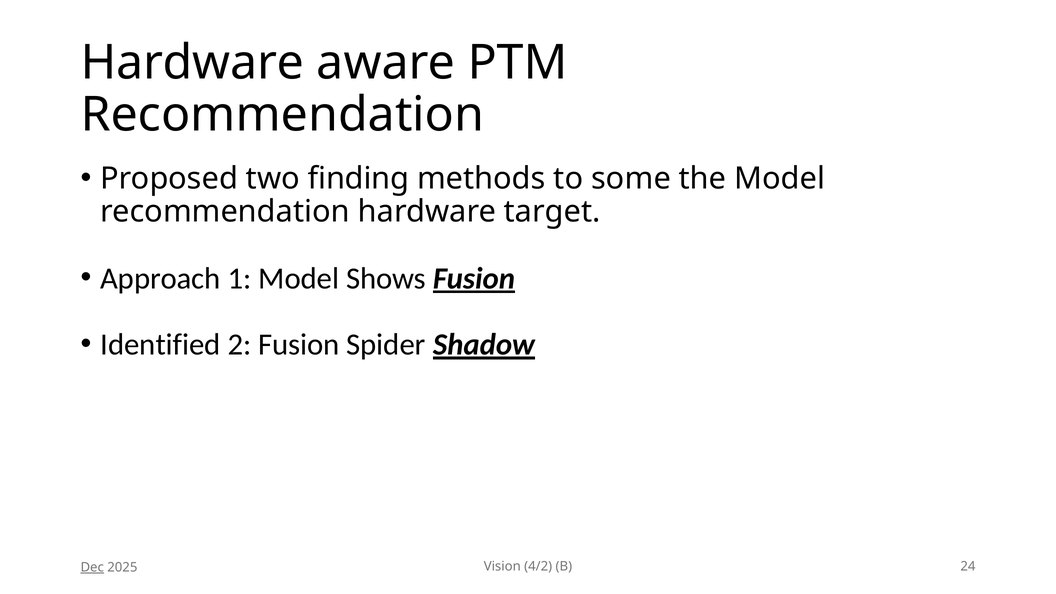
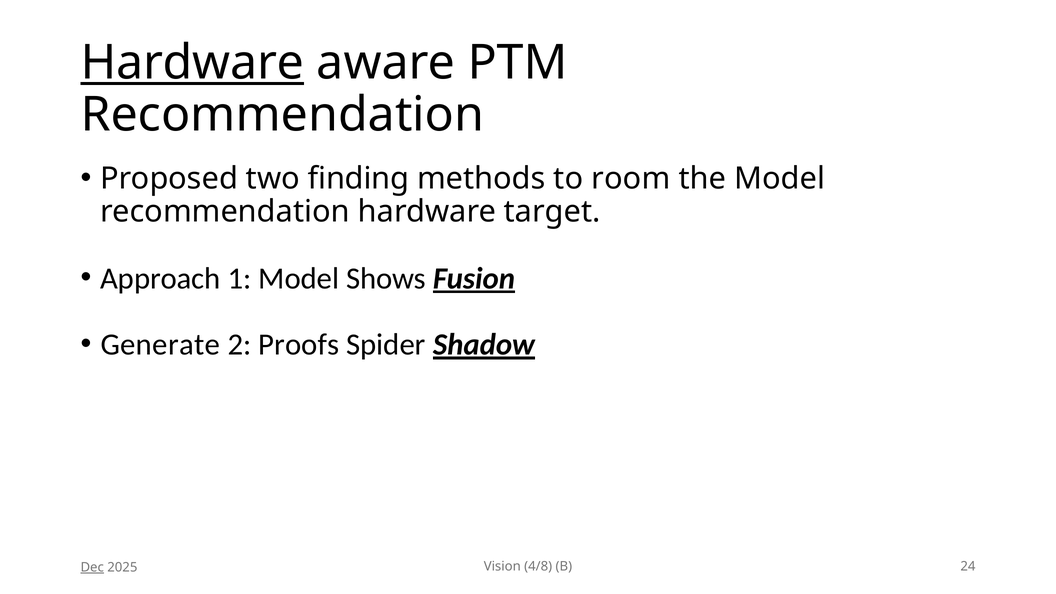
Hardware underline: none -> present (192, 63)
some: some -> room (631, 178)
Identified: Identified -> Generate (160, 345)
2 Fusion: Fusion -> Proofs (299, 345)
4/2: 4/2 -> 4/8 (538, 566)
